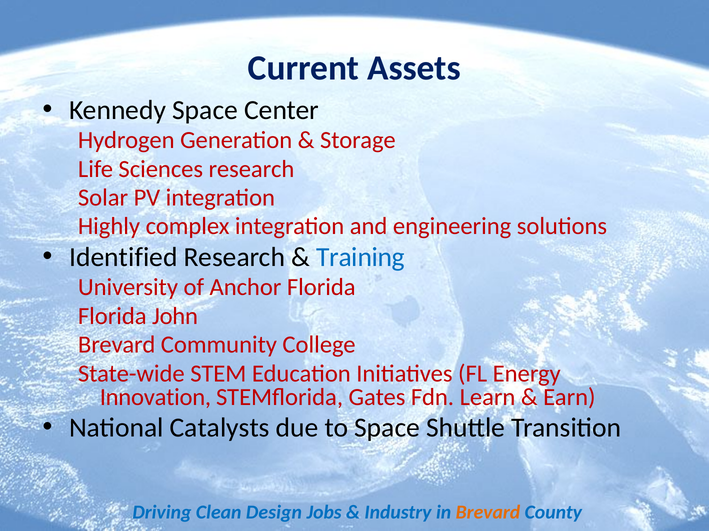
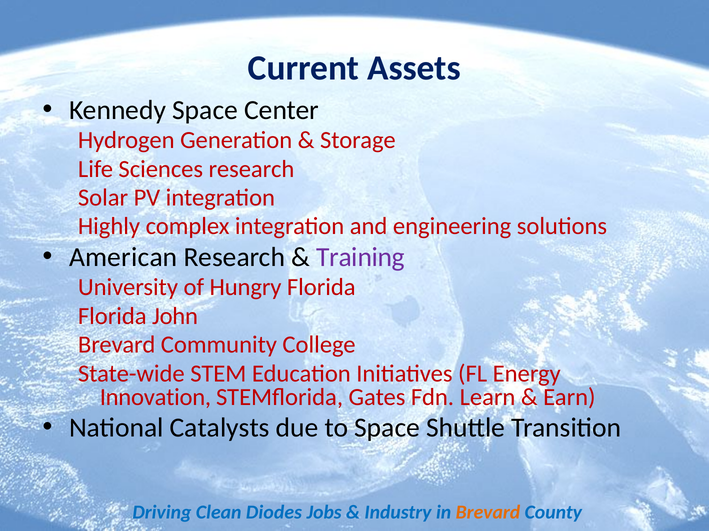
Identified: Identified -> American (123, 257)
Training colour: blue -> purple (361, 257)
Anchor: Anchor -> Hungry (246, 288)
Design: Design -> Diodes (274, 513)
